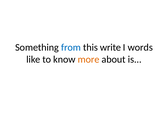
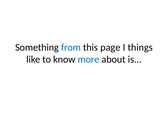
write: write -> page (110, 47)
words: words -> things (140, 47)
more colour: orange -> blue (89, 59)
